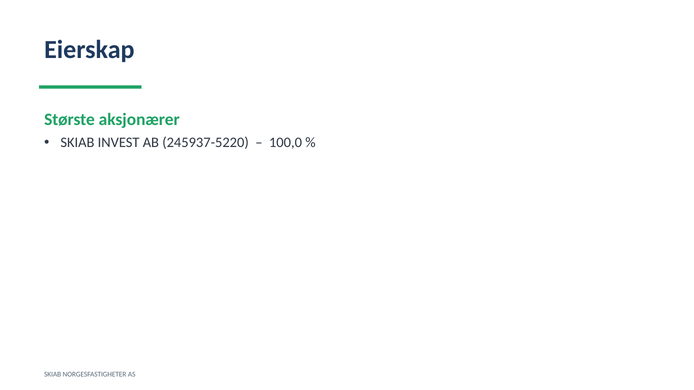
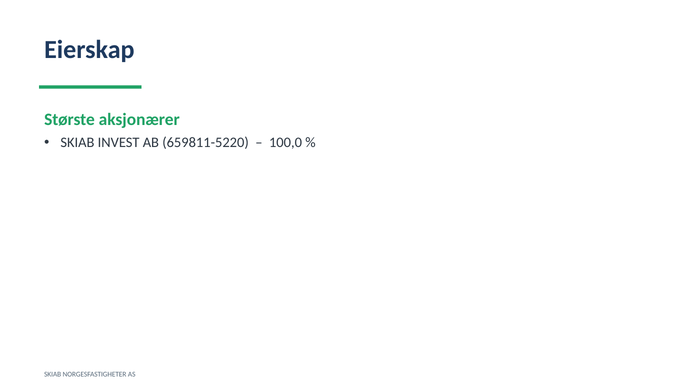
245937-5220: 245937-5220 -> 659811-5220 (206, 143)
